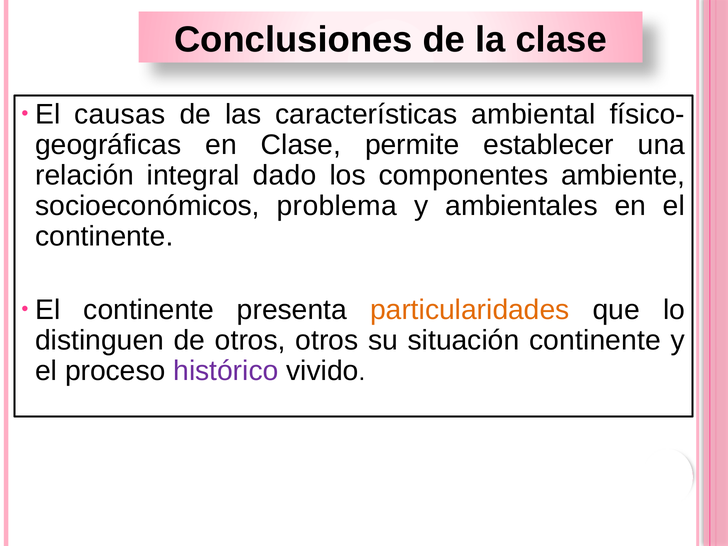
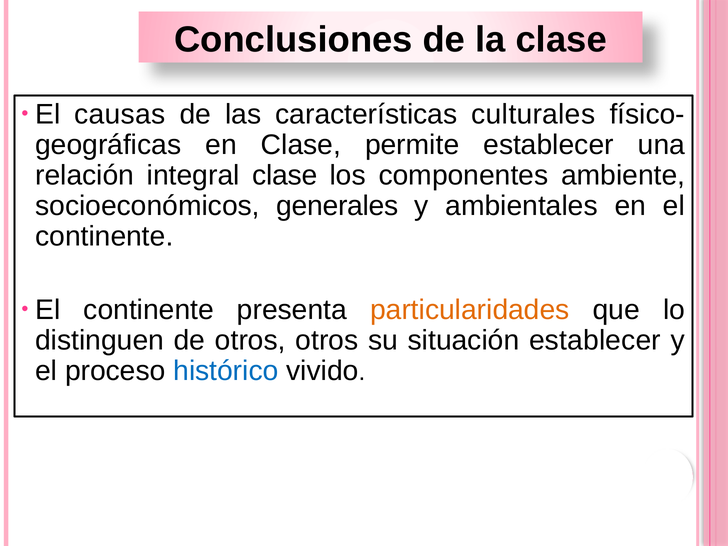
ambiental: ambiental -> culturales (533, 114)
integral dado: dado -> clase (285, 175)
problema: problema -> generales (337, 206)
situación continente: continente -> establecer (595, 340)
histórico colour: purple -> blue (226, 371)
